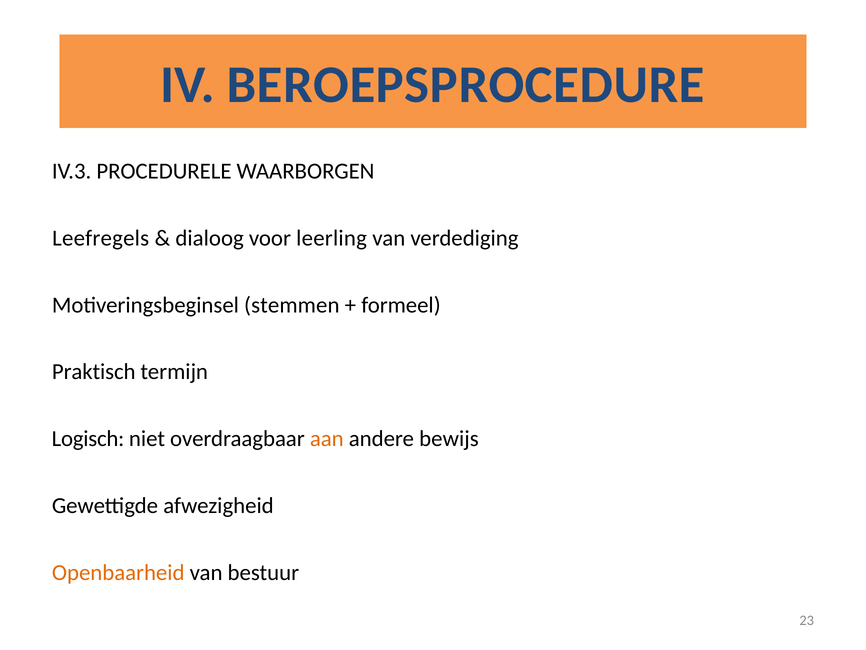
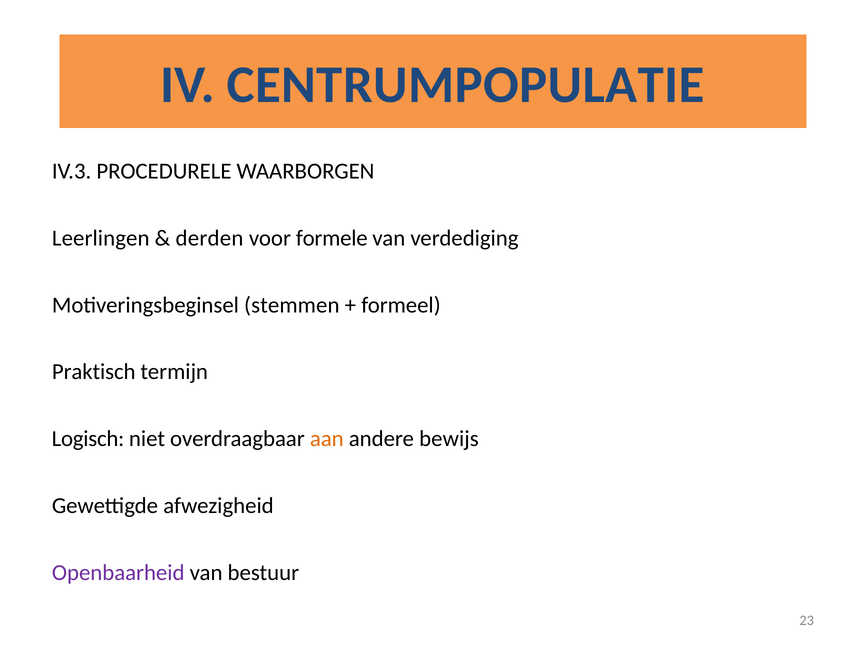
BEROEPSPROCEDURE: BEROEPSPROCEDURE -> CENTRUMPOPULATIE (466, 85)
Leefregels: Leefregels -> Leerlingen (101, 238)
dialoog: dialoog -> derden (210, 238)
leerling: leerling -> formele (332, 238)
Openbaarheid colour: orange -> purple (118, 572)
